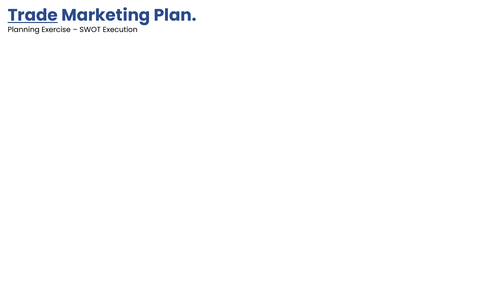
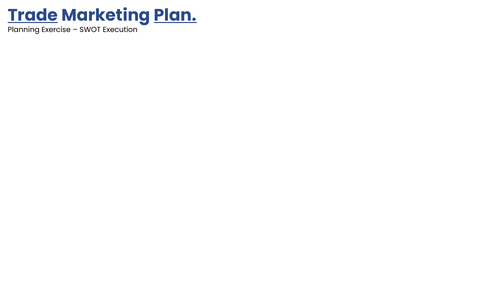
Plan underline: none -> present (175, 15)
